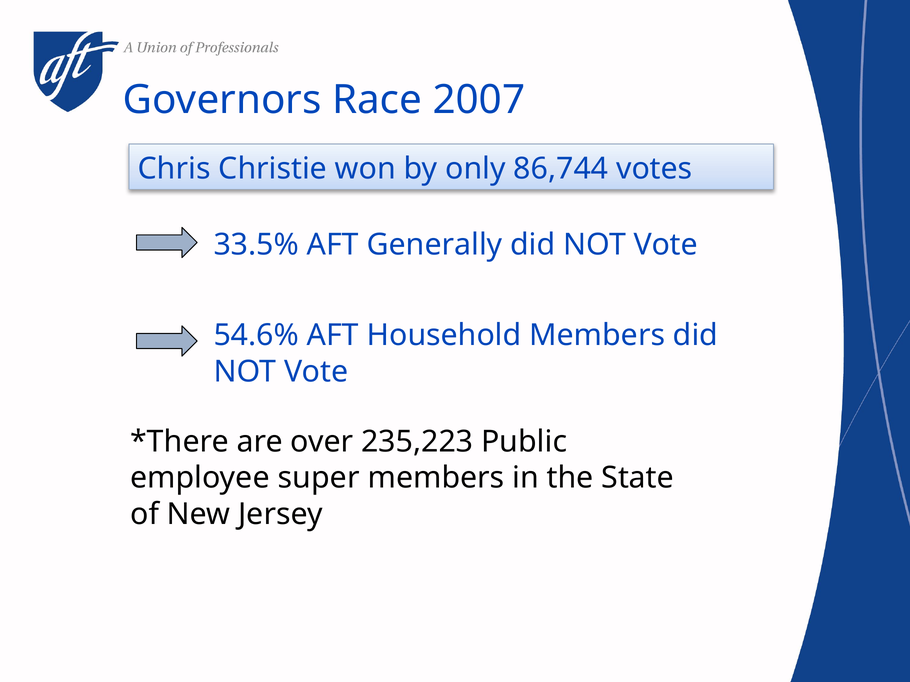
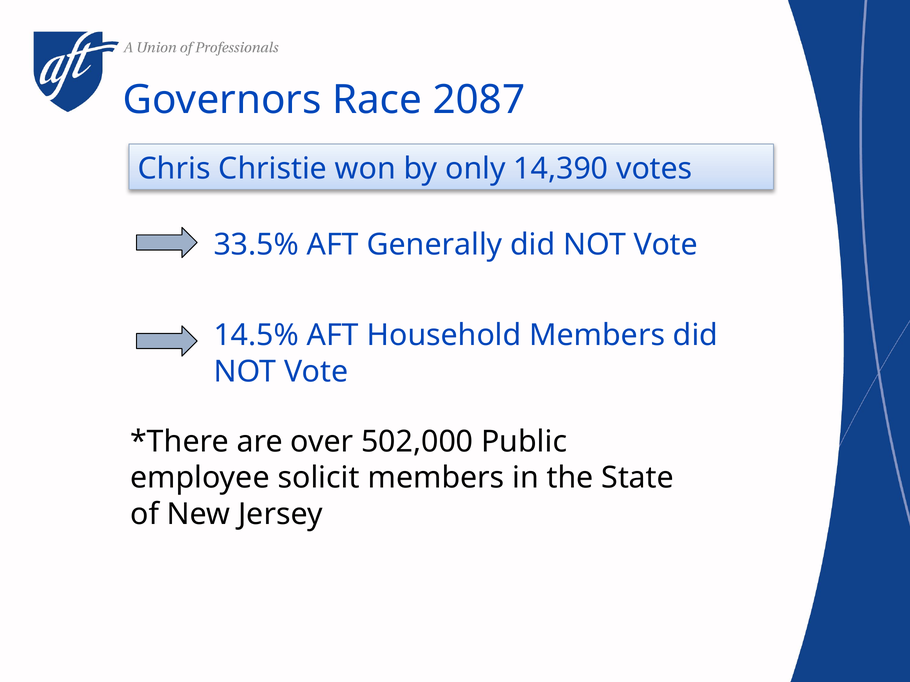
2007: 2007 -> 2087 (479, 100)
86,744: 86,744 -> 14,390 (561, 169)
54.6%: 54.6% -> 14.5% (256, 336)
235,223: 235,223 -> 502,000 (417, 442)
super: super -> solicit (319, 478)
